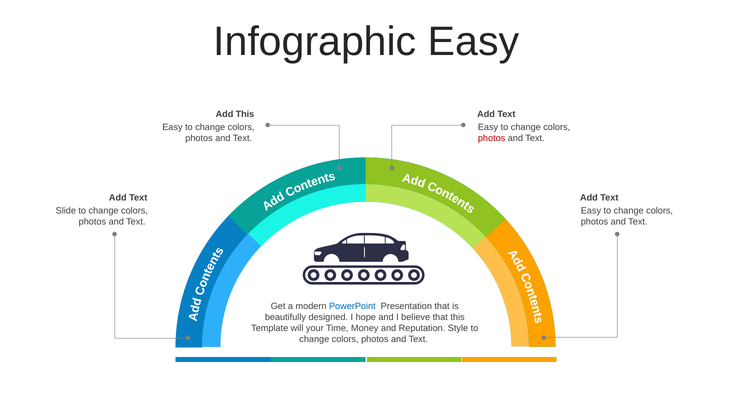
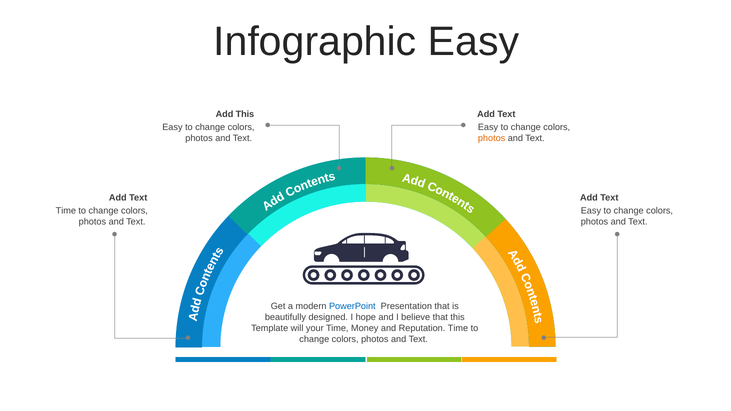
photos colour: red -> orange (492, 138)
Slide: Slide -> Time (66, 211)
Reputation Style: Style -> Time (458, 328)
